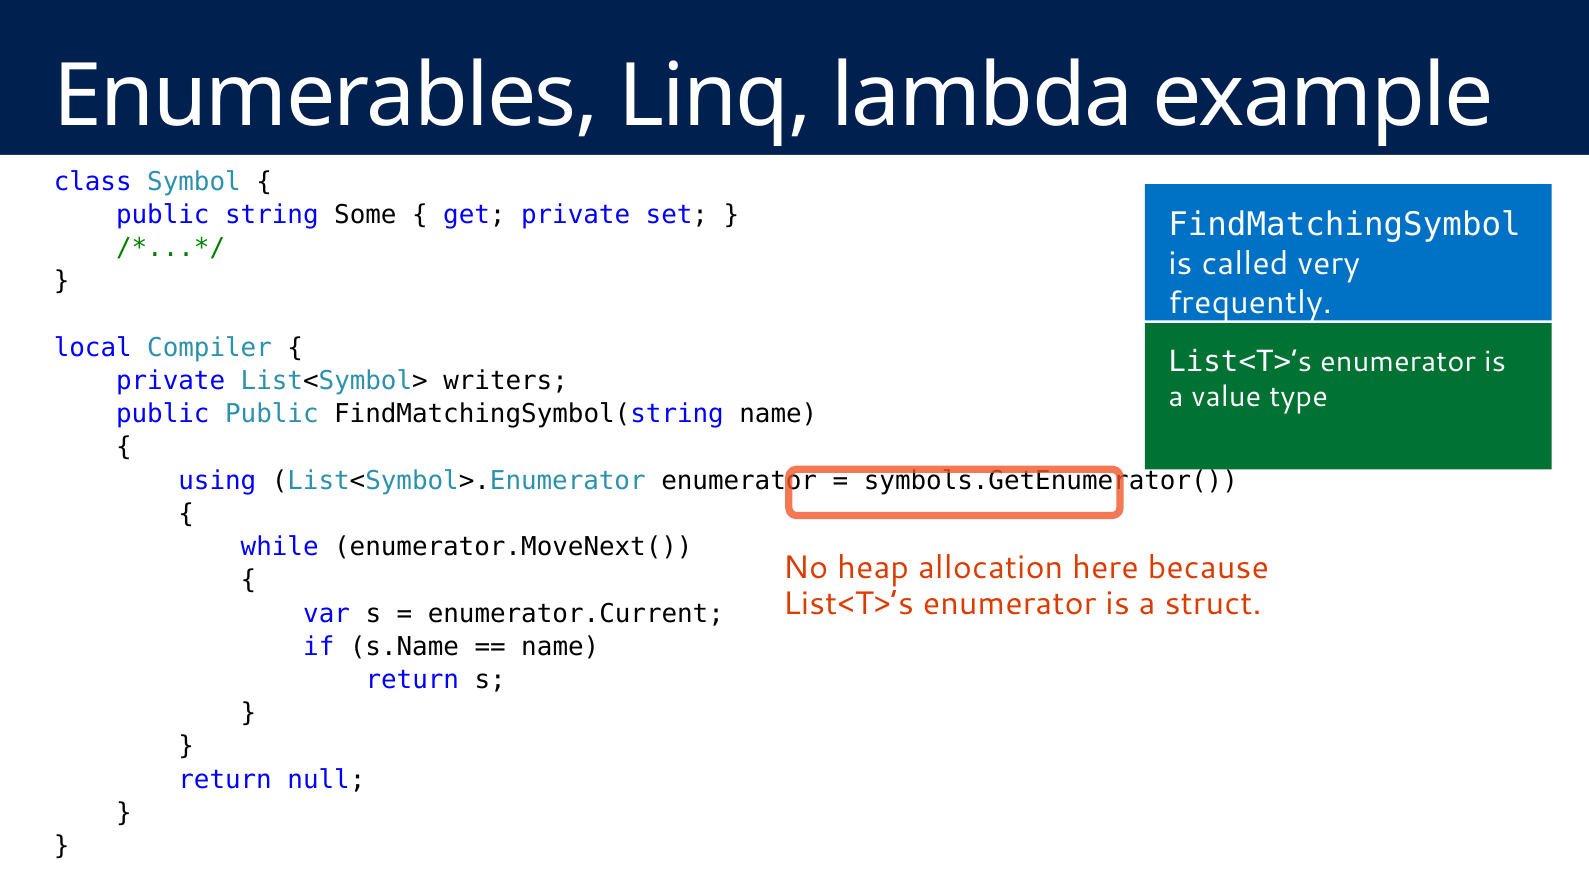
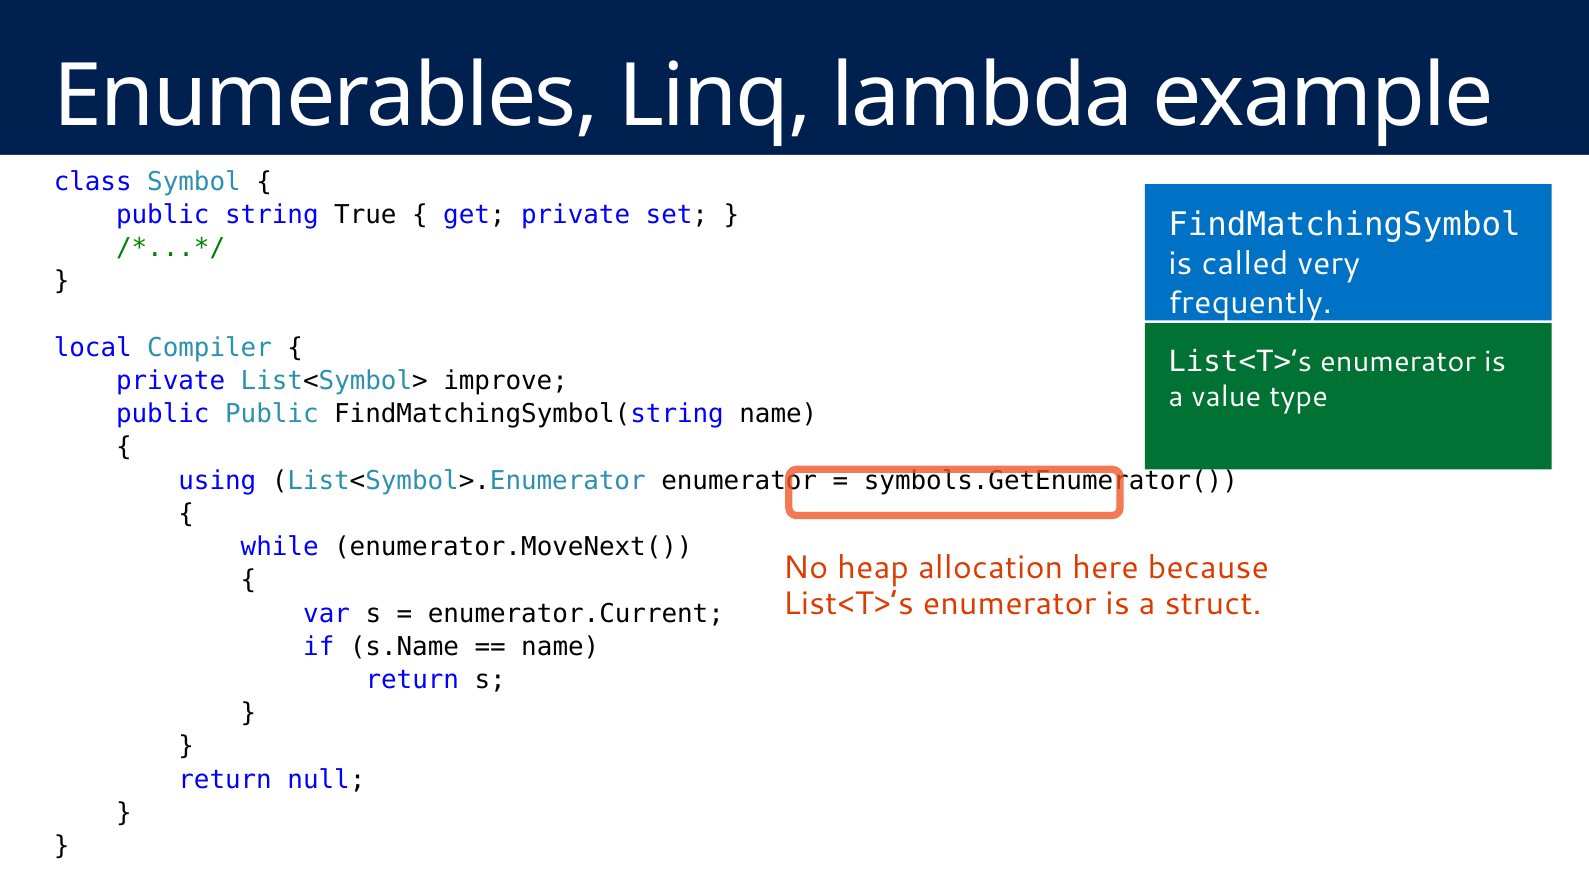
Some: Some -> True (365, 215)
writers: writers -> improve (506, 381)
